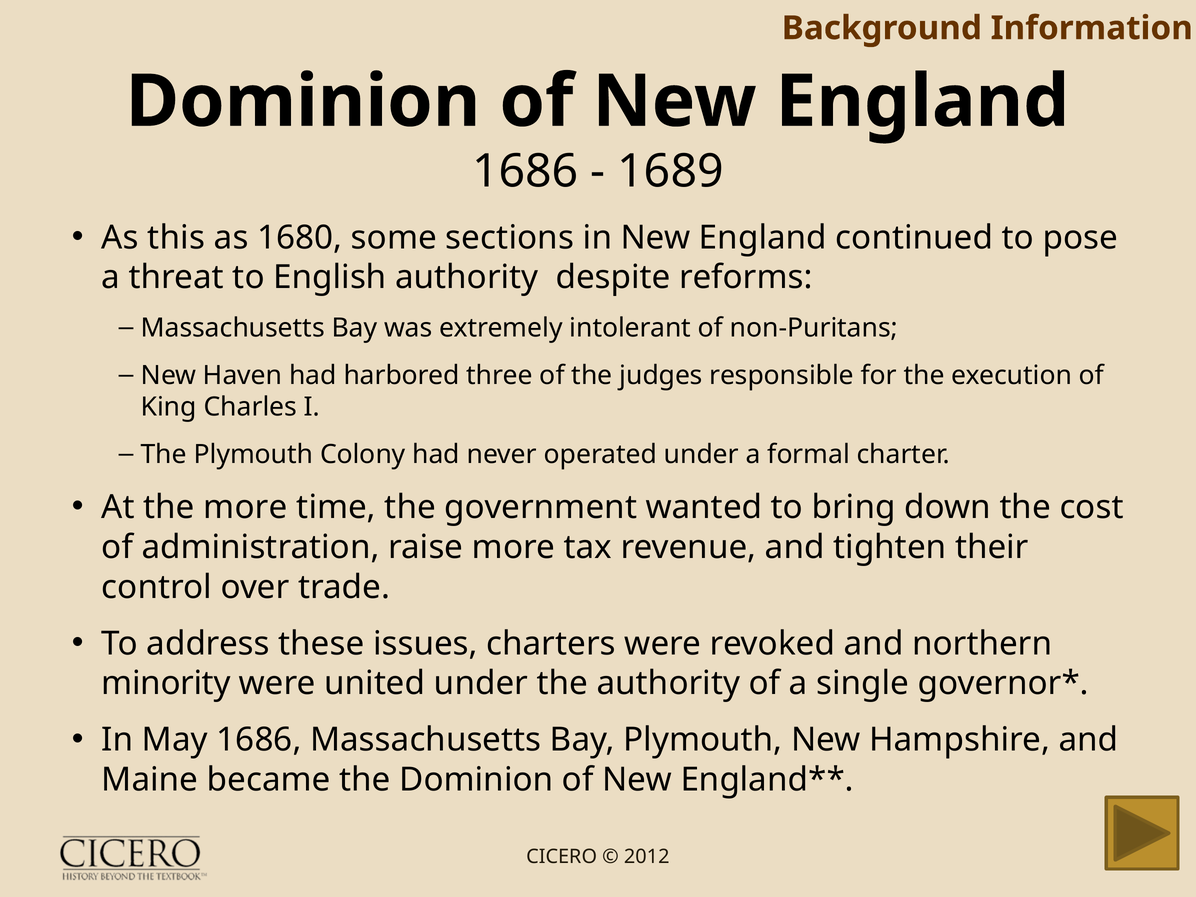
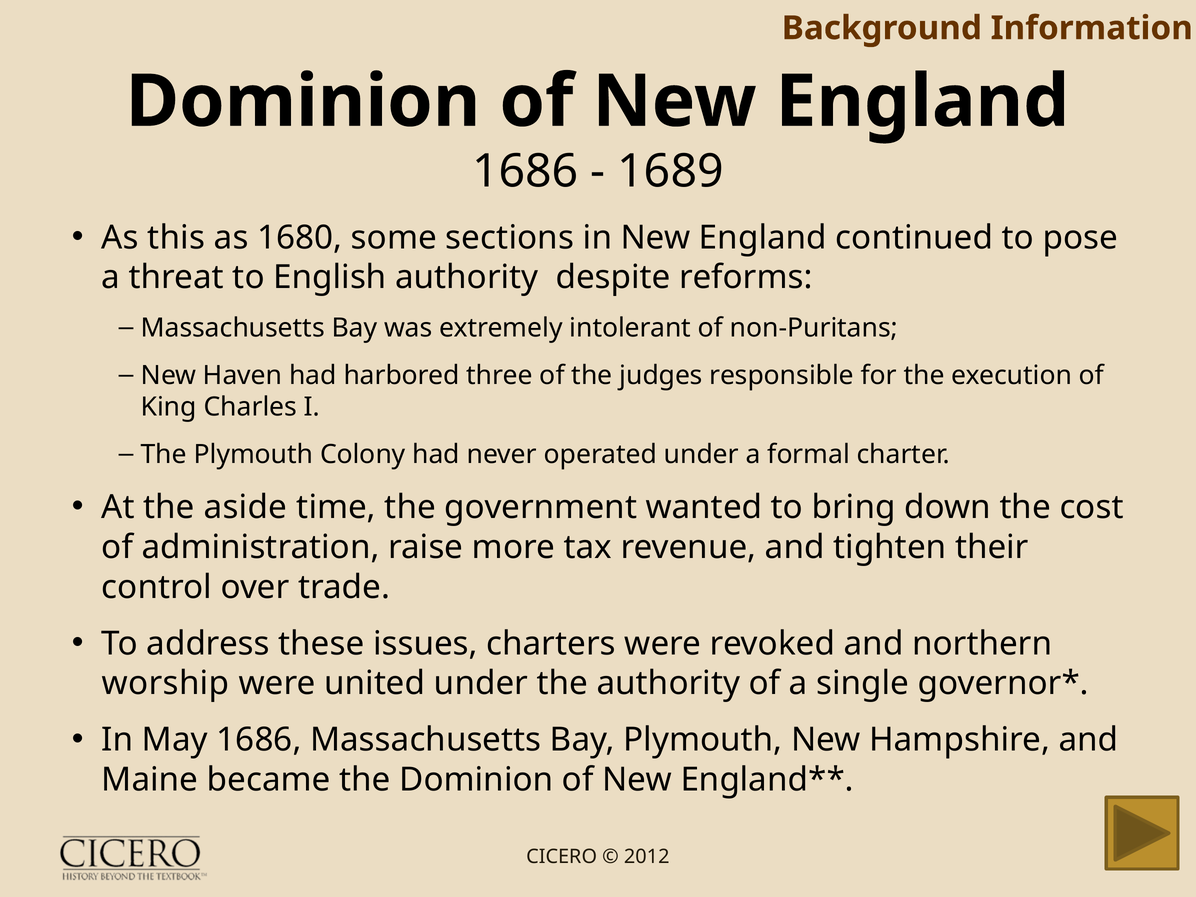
the more: more -> aside (245, 507)
minority: minority -> worship (166, 684)
